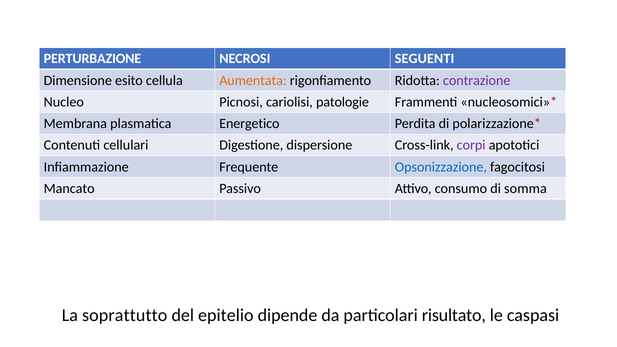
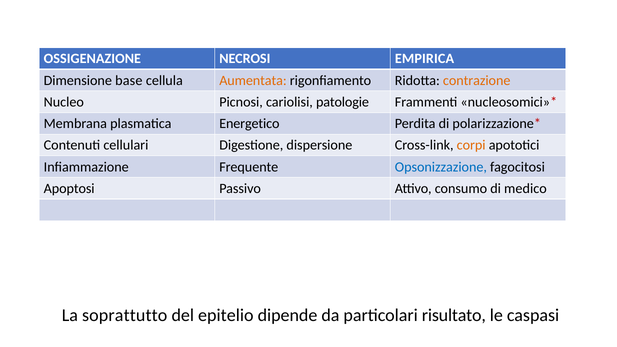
PERTURBAZIONE: PERTURBAZIONE -> OSSIGENAZIONE (92, 59)
SEGUENTI: SEGUENTI -> EMPIRICA (425, 59)
esito: esito -> base (129, 80)
contrazione colour: purple -> orange (477, 80)
corpi colour: purple -> orange (471, 145)
Mancato: Mancato -> Apoptosi (69, 188)
somma: somma -> medico (525, 188)
